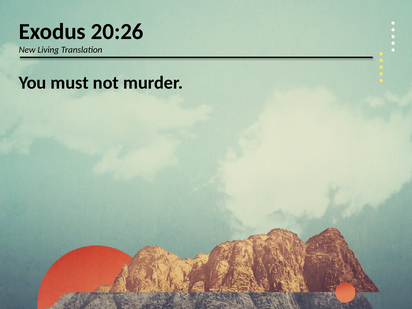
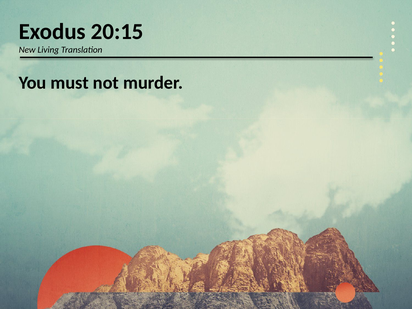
20:26: 20:26 -> 20:15 (117, 32)
